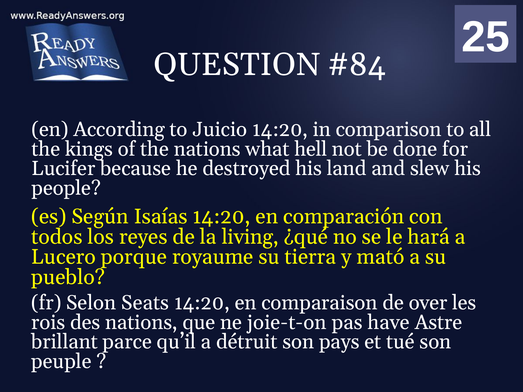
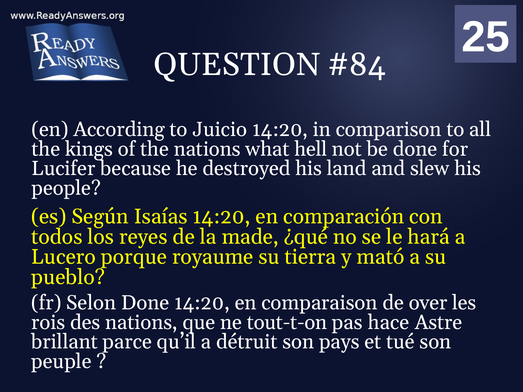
living: living -> made (250, 237)
Selon Seats: Seats -> Done (145, 303)
joie-t-on: joie-t-on -> tout-t-on (287, 323)
have: have -> hace (389, 323)
